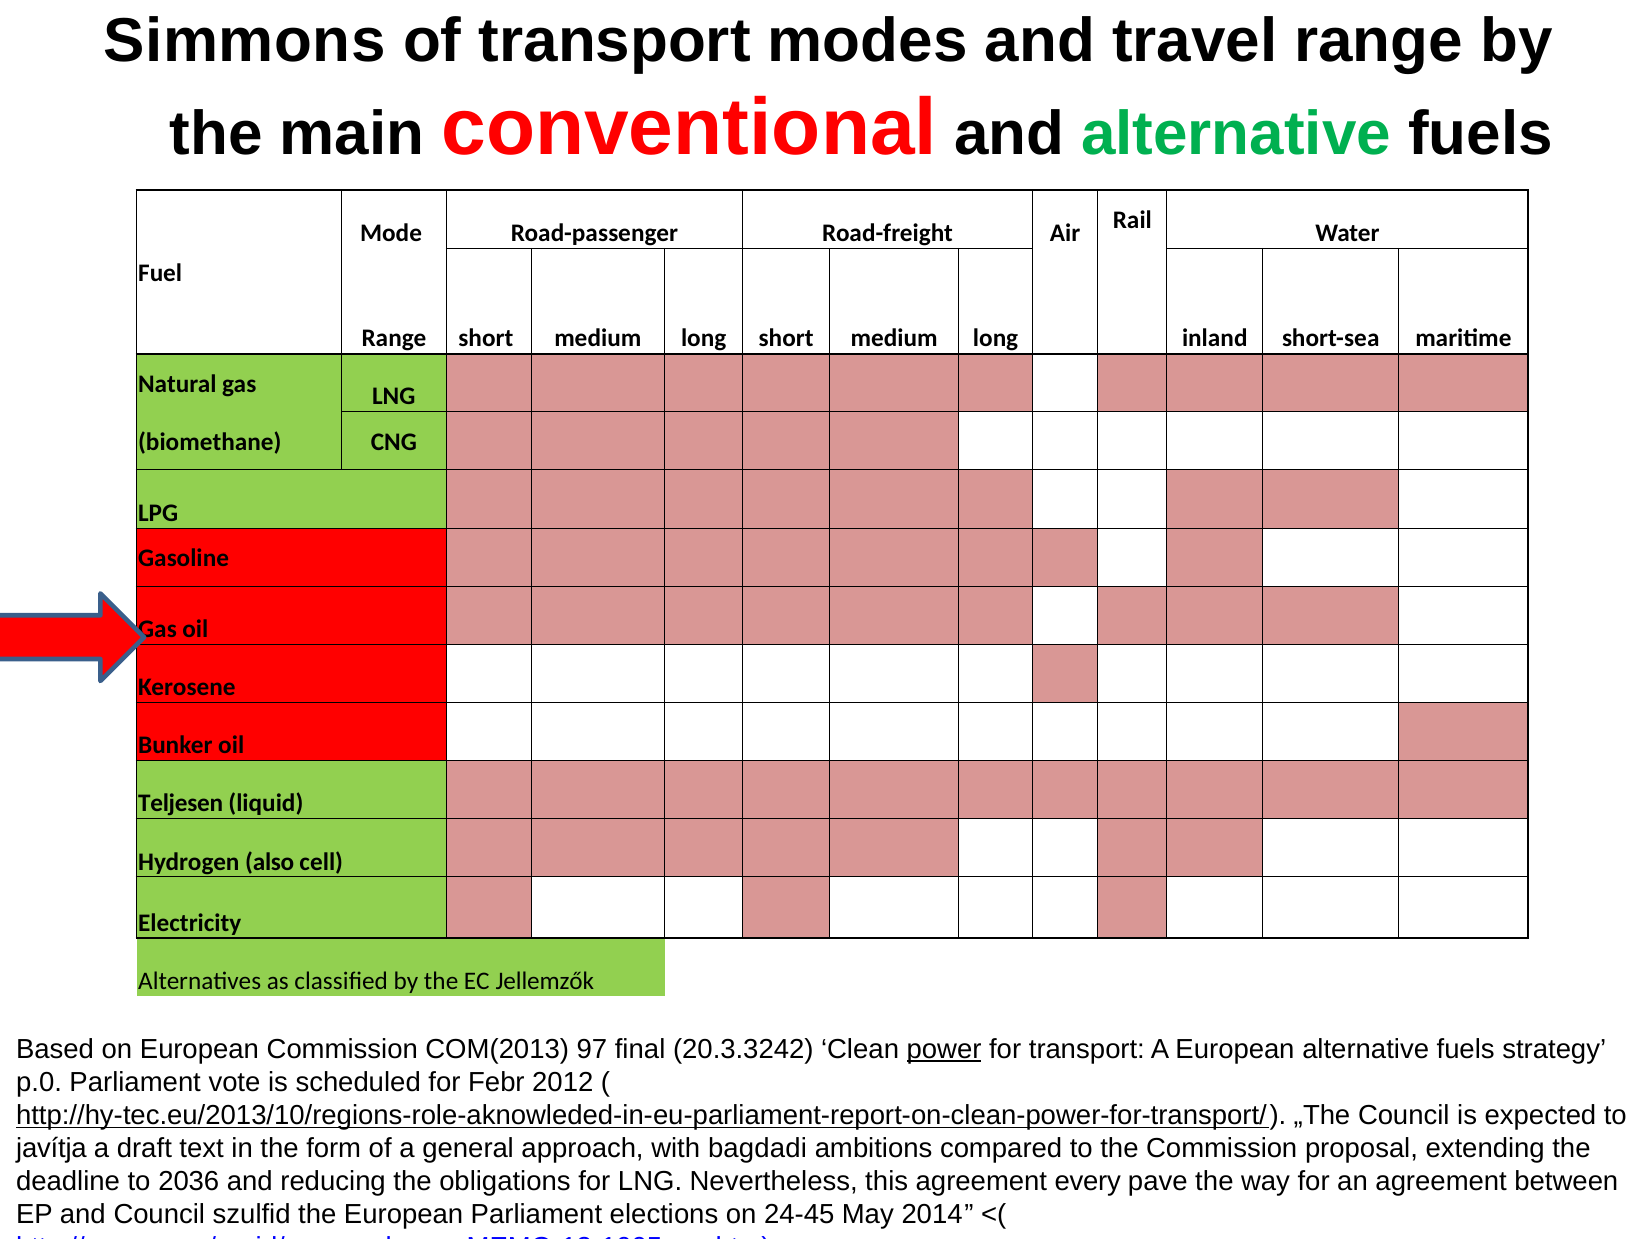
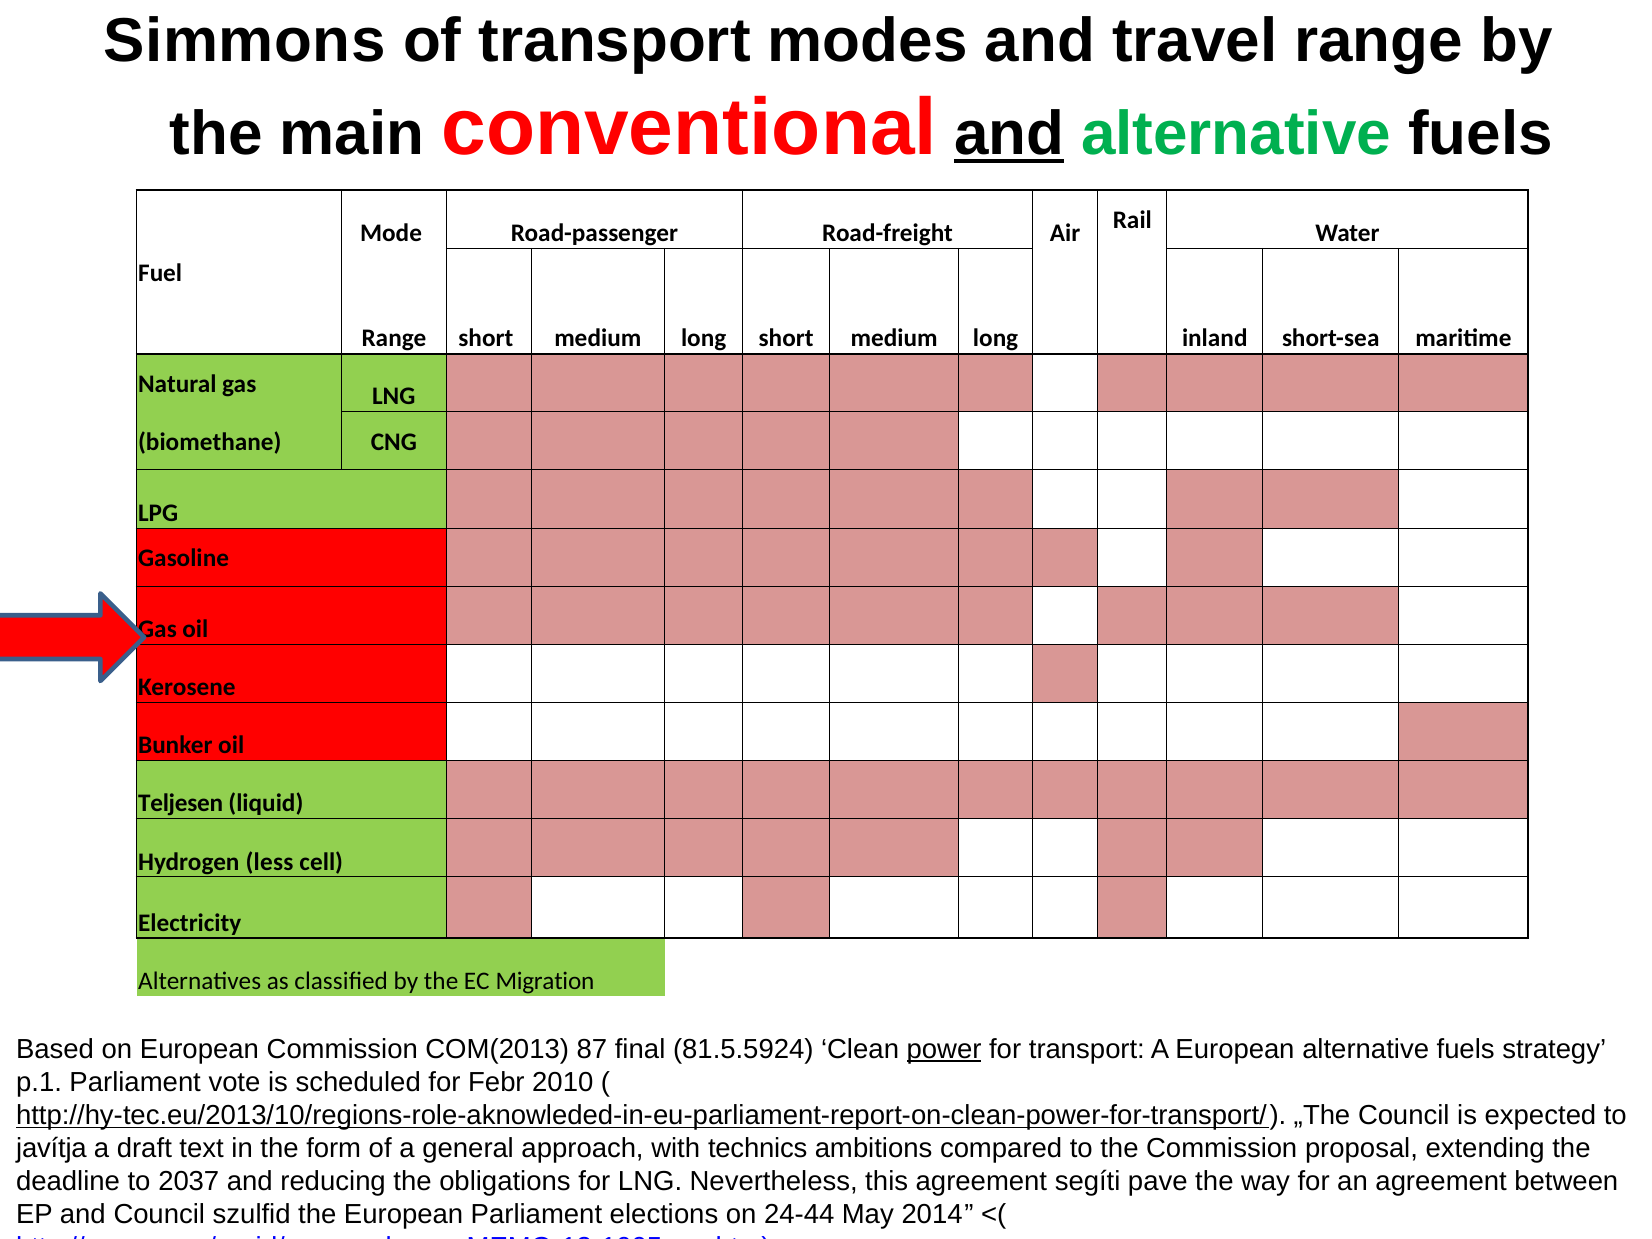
and underline: none -> present (1009, 134)
also: also -> less (270, 862)
Jellemzők: Jellemzők -> Migration (545, 981)
97: 97 -> 87 (592, 1049)
20.3.3242: 20.3.3242 -> 81.5.5924 (743, 1049)
p.0: p.0 -> p.1 (39, 1082)
2012: 2012 -> 2010 (563, 1082)
bagdadi: bagdadi -> technics (758, 1148)
2036: 2036 -> 2037 (189, 1181)
every: every -> segíti (1088, 1181)
24-45: 24-45 -> 24-44 (799, 1215)
